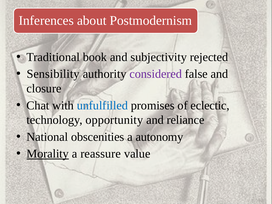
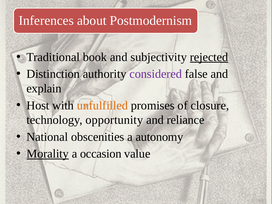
rejected underline: none -> present (209, 57)
Sensibility: Sensibility -> Distinction (53, 74)
closure: closure -> explain (44, 89)
Chat: Chat -> Host (38, 105)
unfulfilled colour: blue -> orange (102, 105)
eclectic: eclectic -> closure (210, 105)
reassure: reassure -> occasion (101, 154)
